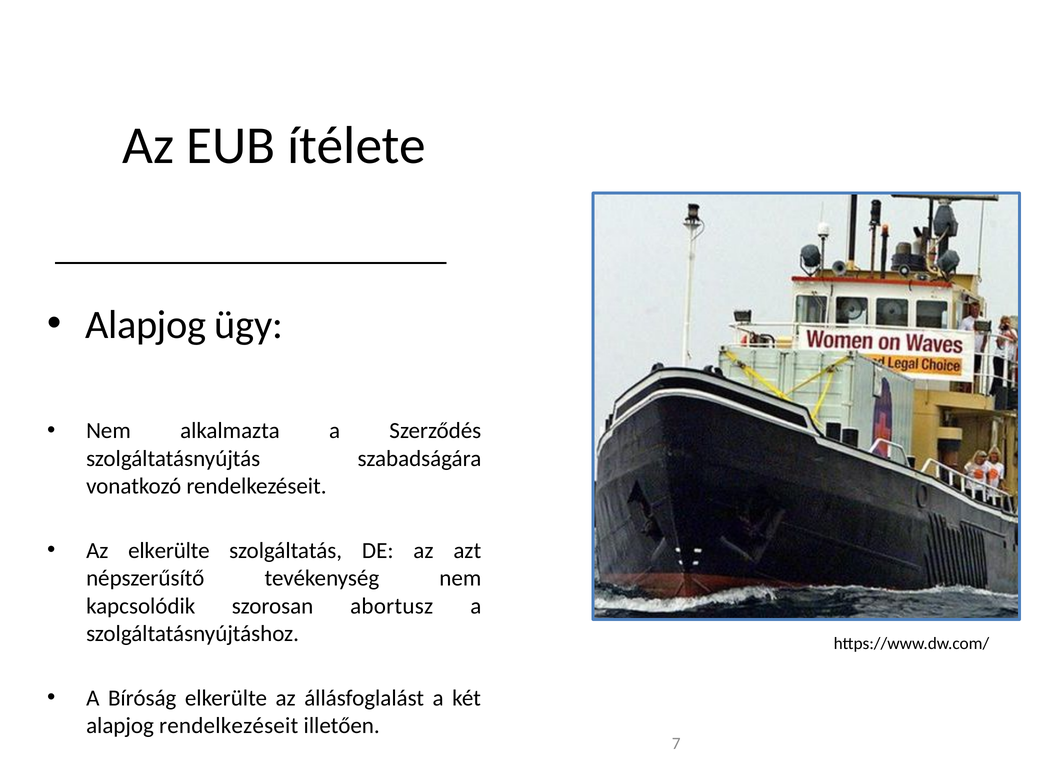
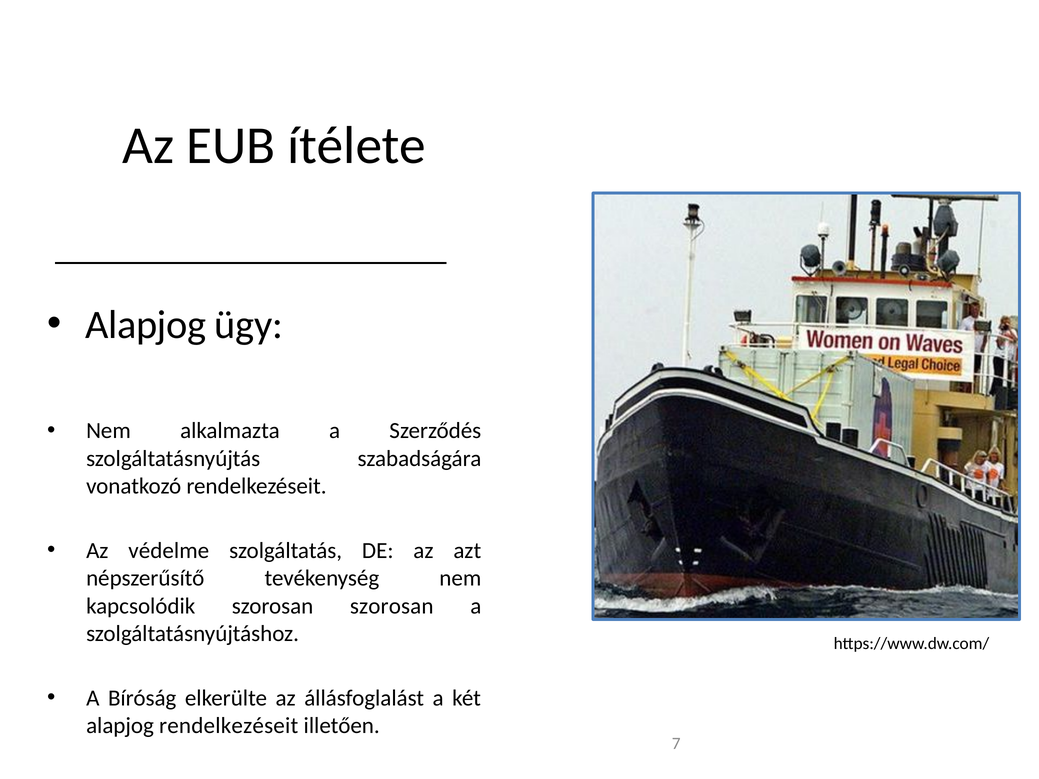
Az elkerülte: elkerülte -> védelme (169, 551)
szorosan abortusz: abortusz -> szorosan (392, 606)
